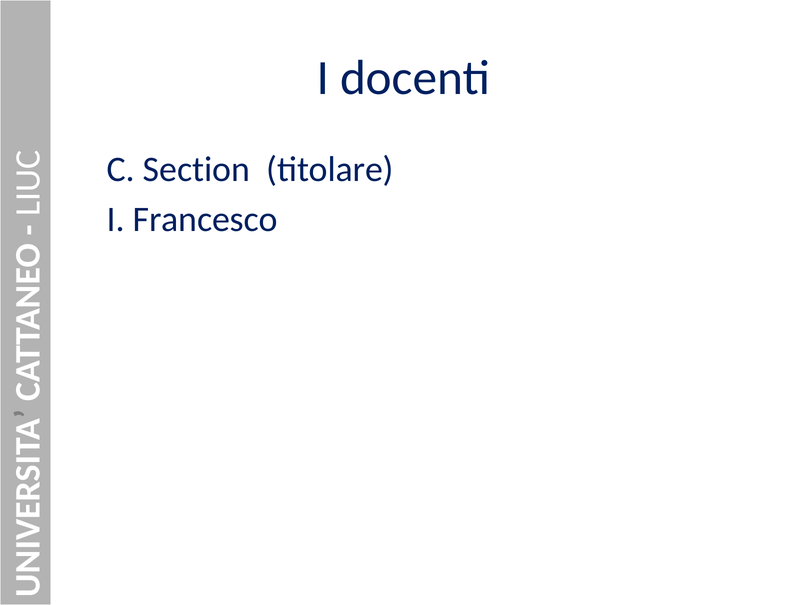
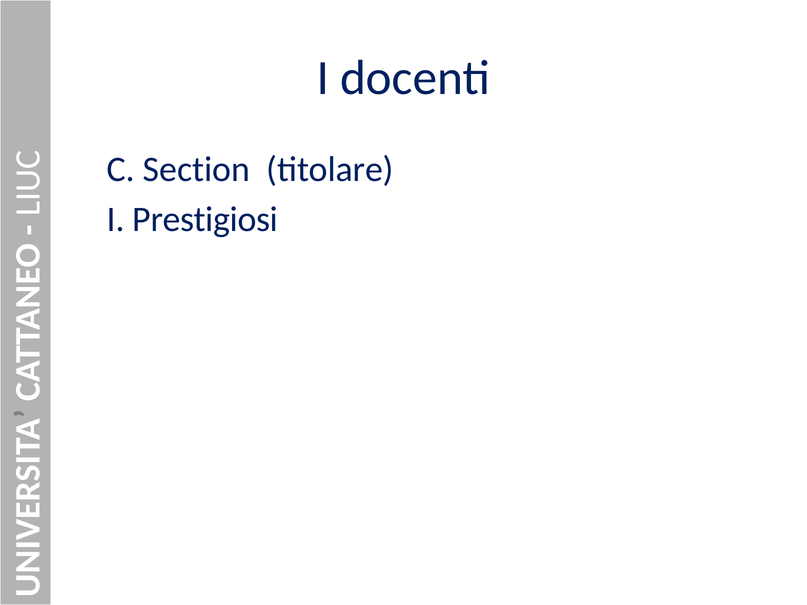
Francesco: Francesco -> Prestigiosi (205, 220)
